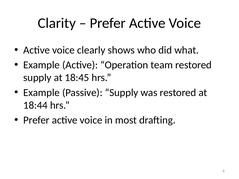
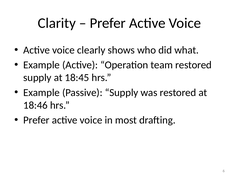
18:44: 18:44 -> 18:46 (35, 105)
